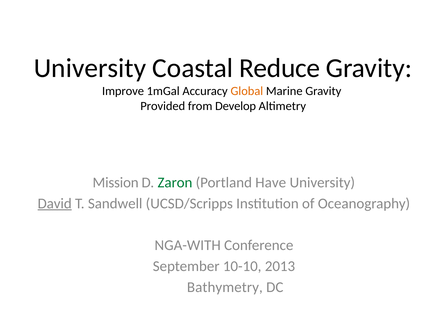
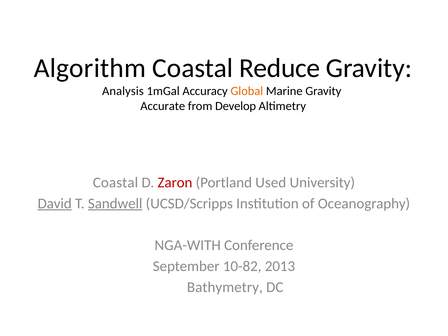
University: University -> Algorithm (90, 68)
Improve: Improve -> Analysis (123, 91)
Provided: Provided -> Accurate (163, 106)
Mission: Mission -> Coastal (115, 183)
Zaron colour: green -> red (175, 183)
Have: Have -> Used (271, 183)
Sandwell underline: none -> present (115, 203)
10-10: 10-10 -> 10-82 (242, 266)
